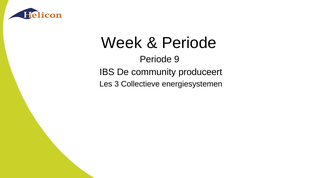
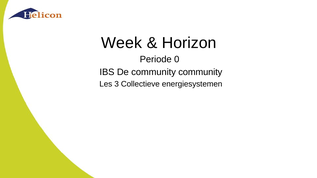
Periode: Periode -> Horizon (189, 43)
9: 9 -> 0 (177, 59)
community produceert: produceert -> community (200, 72)
